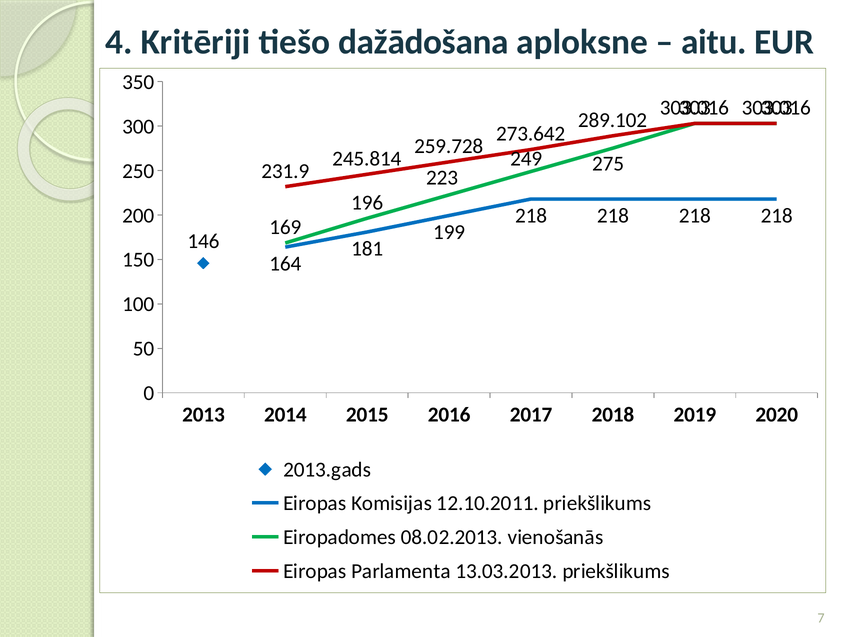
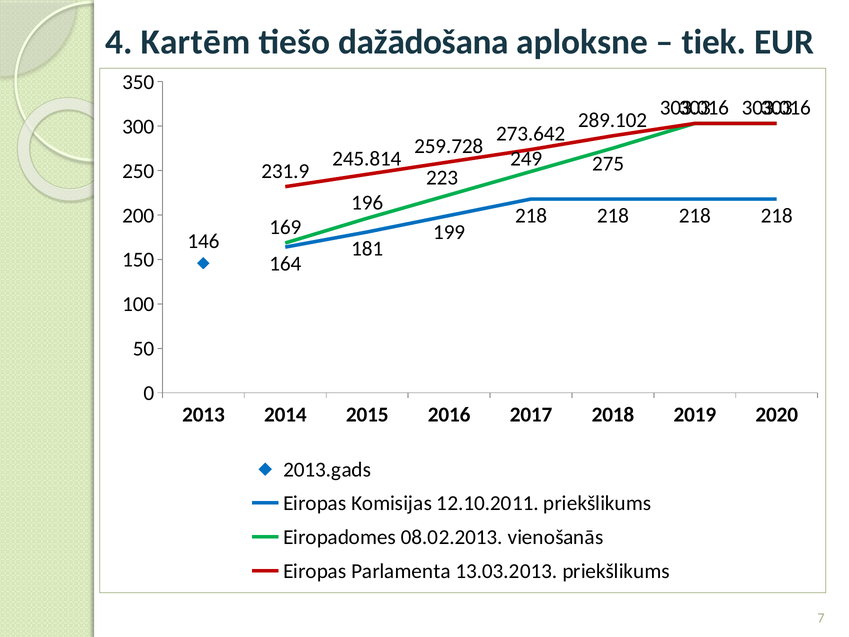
Kritēriji: Kritēriji -> Kartēm (195, 42)
aitu: aitu -> tiek (714, 42)
